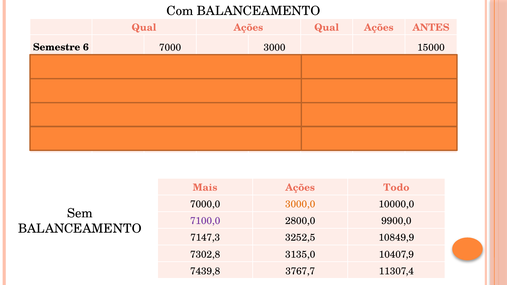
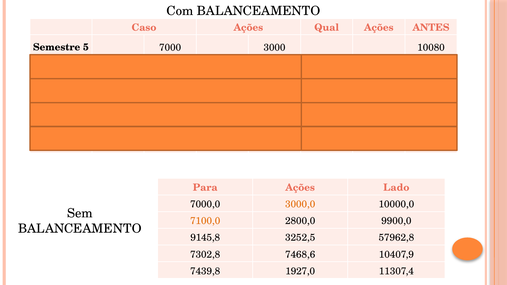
Qual: Qual -> Caso (144, 28)
6: 6 -> 5 (86, 47)
15000: 15000 -> 10080 (431, 47)
Mais: Mais -> Para (205, 188)
Todo: Todo -> Lado (396, 188)
7100,0 colour: purple -> orange (205, 221)
7147,3: 7147,3 -> 9145,8 (205, 238)
10849,9: 10849,9 -> 57962,8 (396, 238)
3135,0: 3135,0 -> 7468,6 (300, 255)
3767,7: 3767,7 -> 1927,0 (300, 271)
